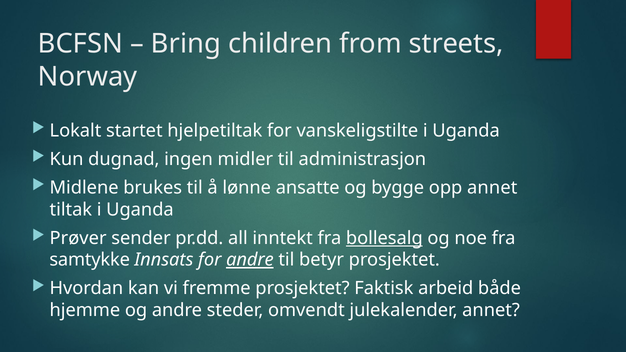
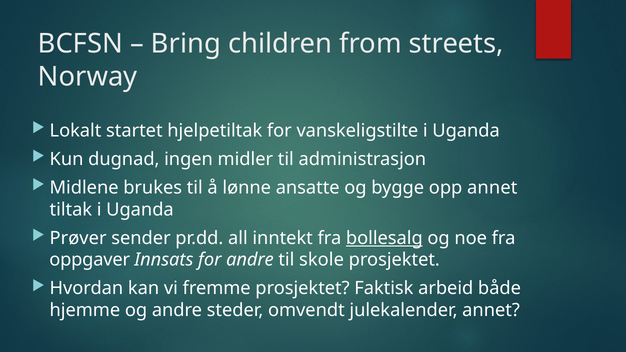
samtykke: samtykke -> oppgaver (90, 260)
andre underline: present -> none (250, 260)
betyr: betyr -> skole (321, 260)
